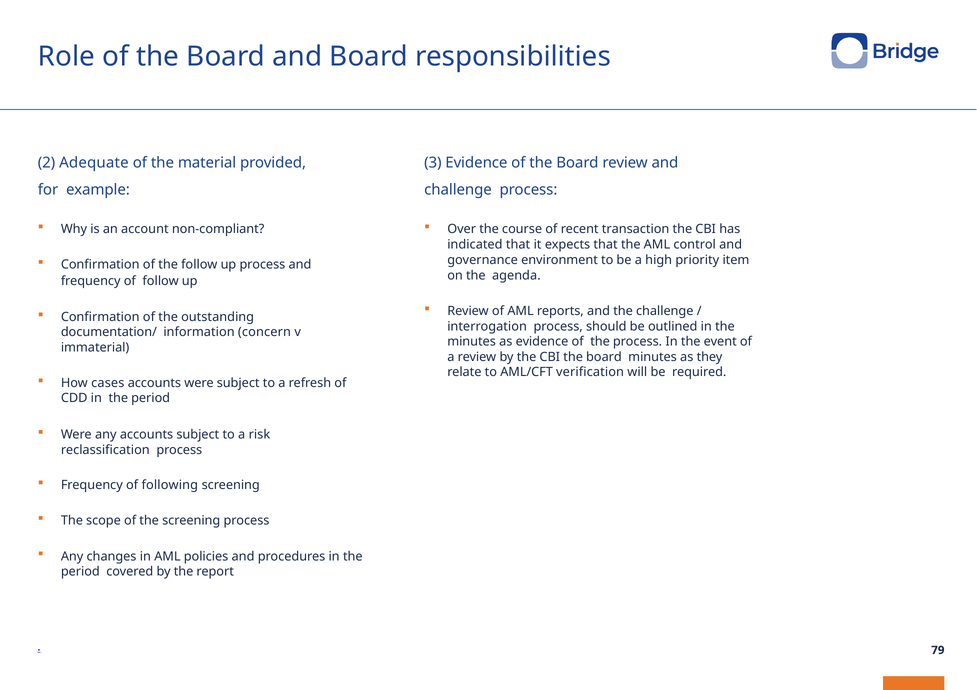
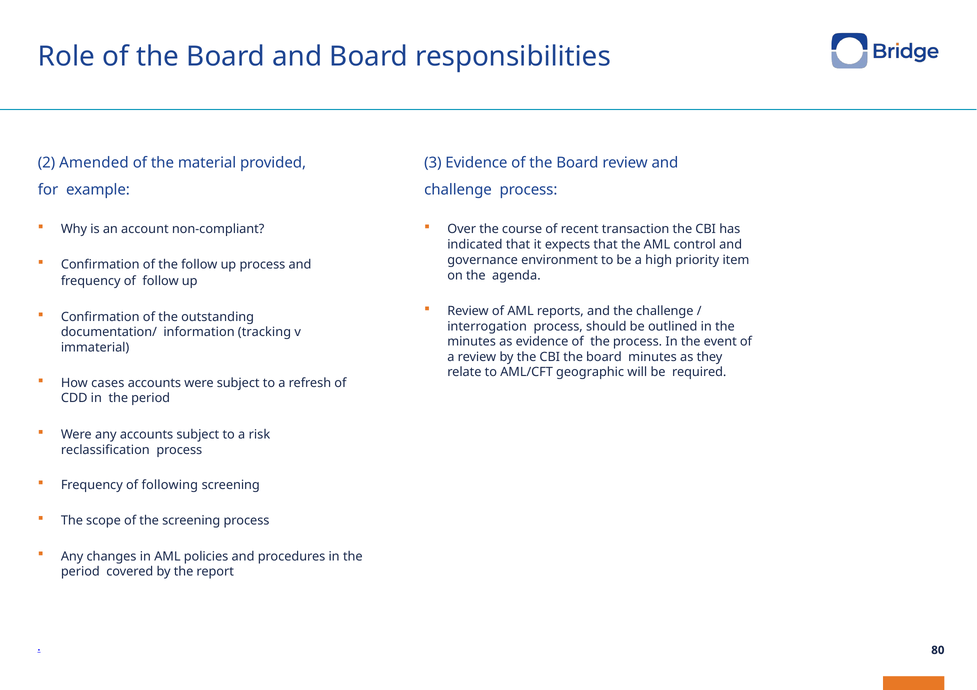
Adequate: Adequate -> Amended (94, 163)
concern: concern -> tracking (264, 332)
verification: verification -> geographic (590, 372)
79: 79 -> 80 (938, 651)
